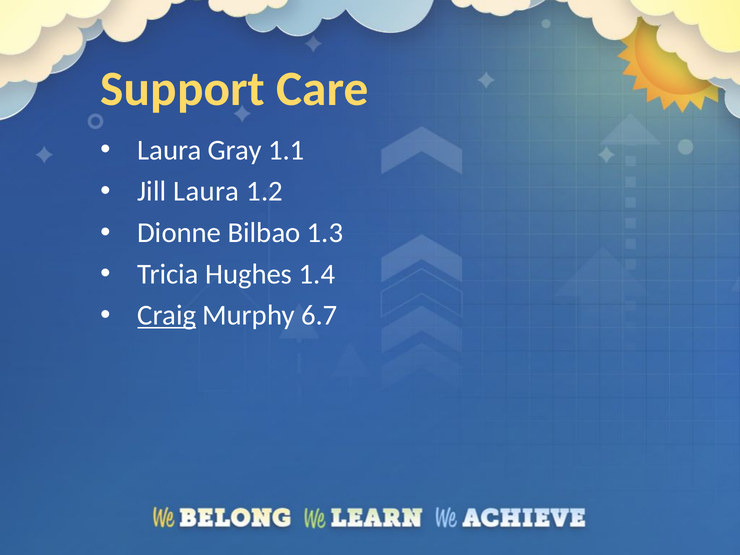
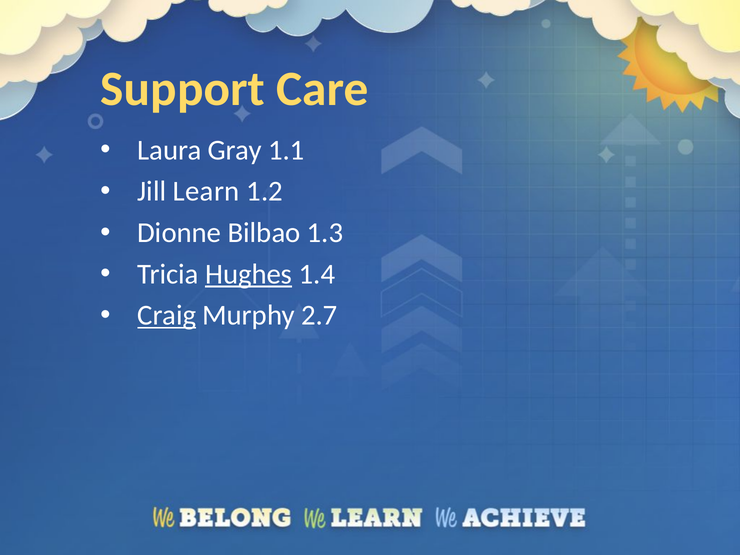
Jill Laura: Laura -> Learn (206, 191)
Hughes underline: none -> present (249, 274)
6.7: 6.7 -> 2.7 (319, 315)
